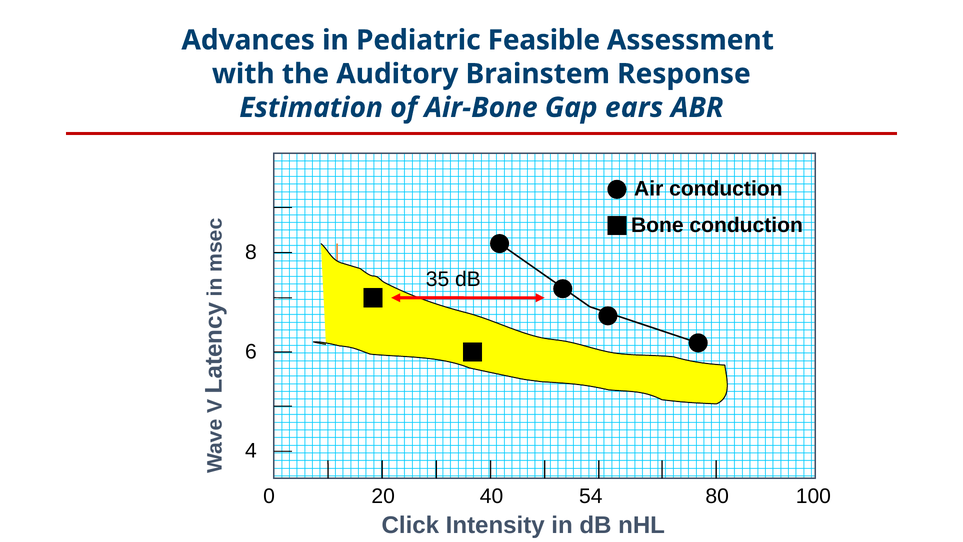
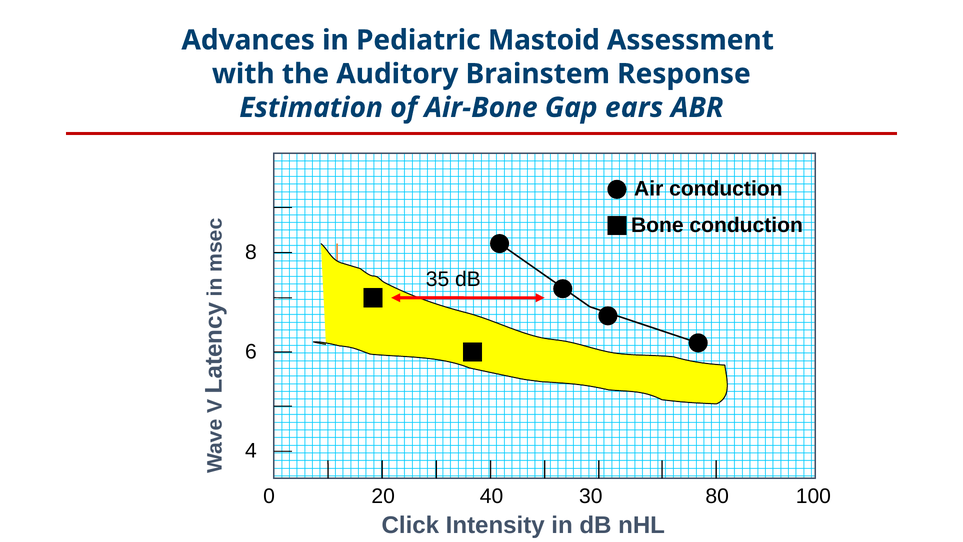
Feasible: Feasible -> Mastoid (544, 40)
54: 54 -> 30 (591, 496)
